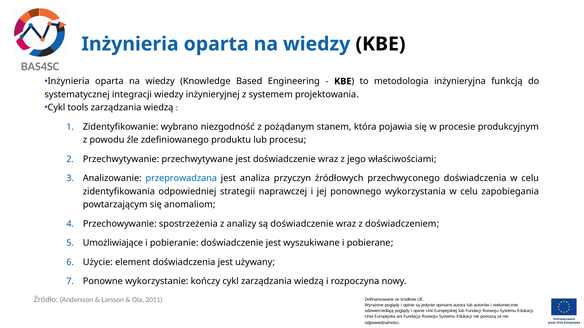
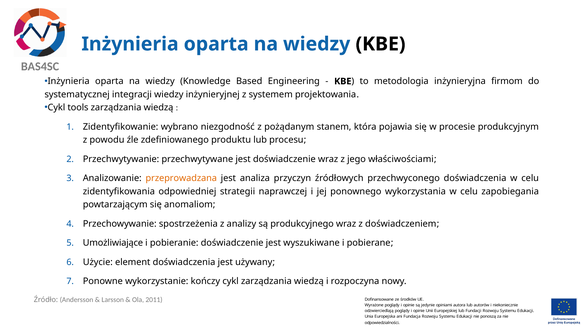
funkcją: funkcją -> firmom (507, 81)
przeprowadzana colour: blue -> orange (181, 179)
są doświadczenie: doświadczenie -> produkcyjnego (302, 224)
